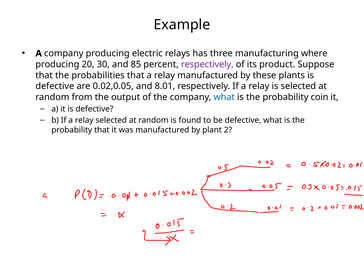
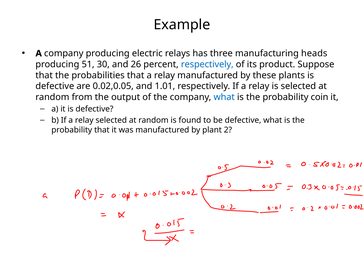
where: where -> heads (314, 53)
20: 20 -> 51 (88, 64)
85: 85 -> 26 (136, 64)
respectively colour: purple -> blue (207, 64)
8.01: 8.01 -> 1.01 (165, 86)
